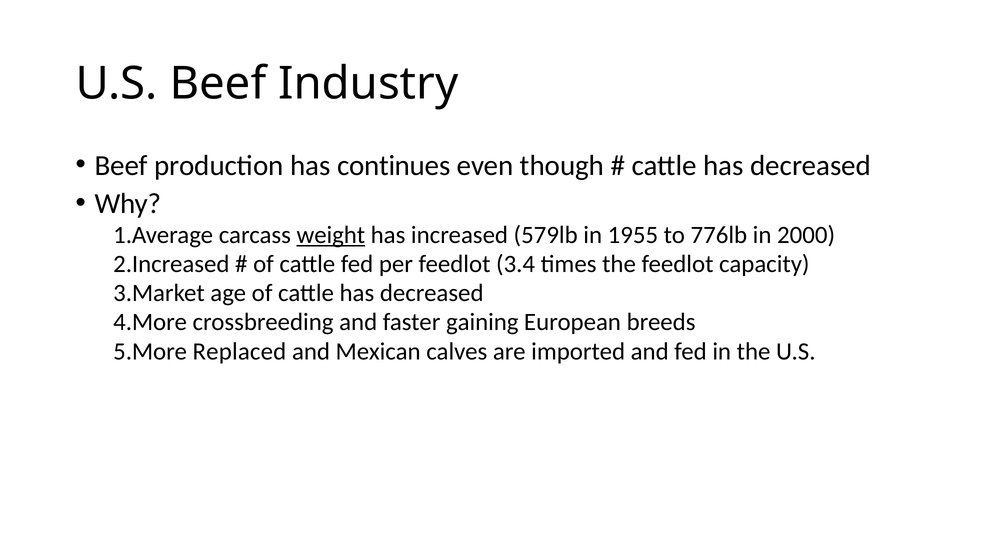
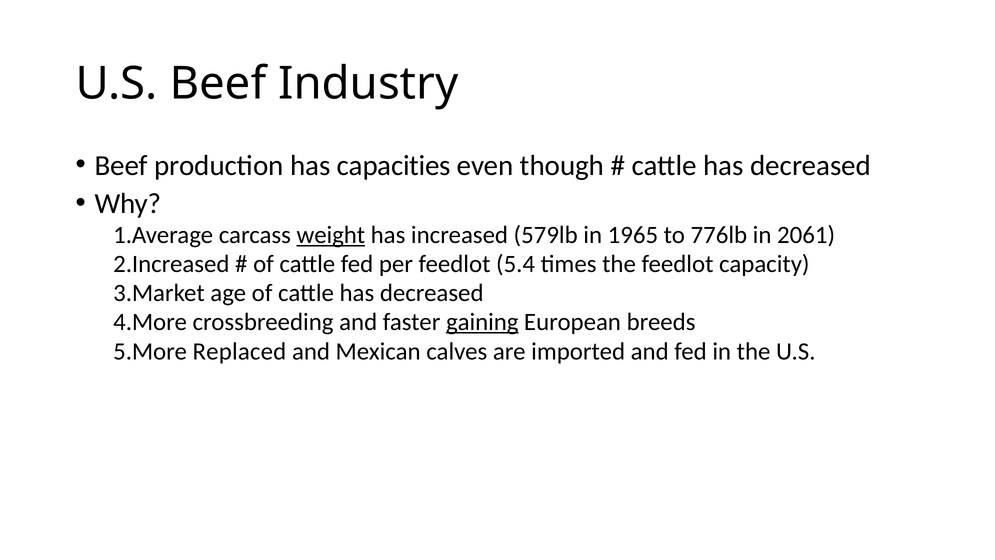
continues: continues -> capacities (394, 165)
1955: 1955 -> 1965 (633, 235)
2000: 2000 -> 2061 (806, 235)
3.4: 3.4 -> 5.4 (516, 264)
gaining underline: none -> present (482, 322)
